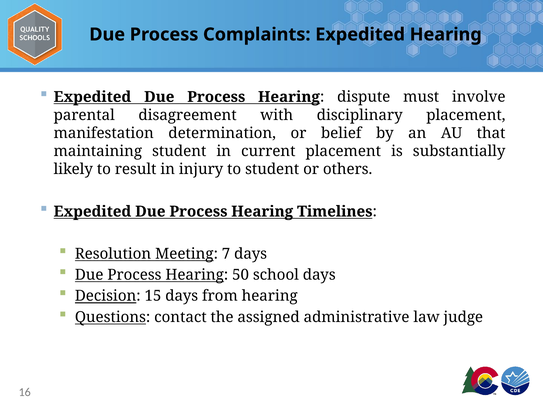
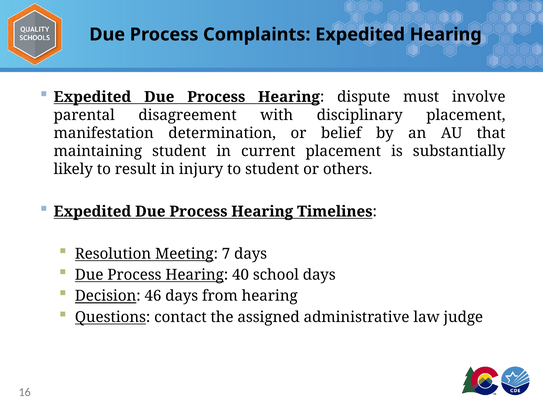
50: 50 -> 40 (241, 275)
15: 15 -> 46 (153, 296)
